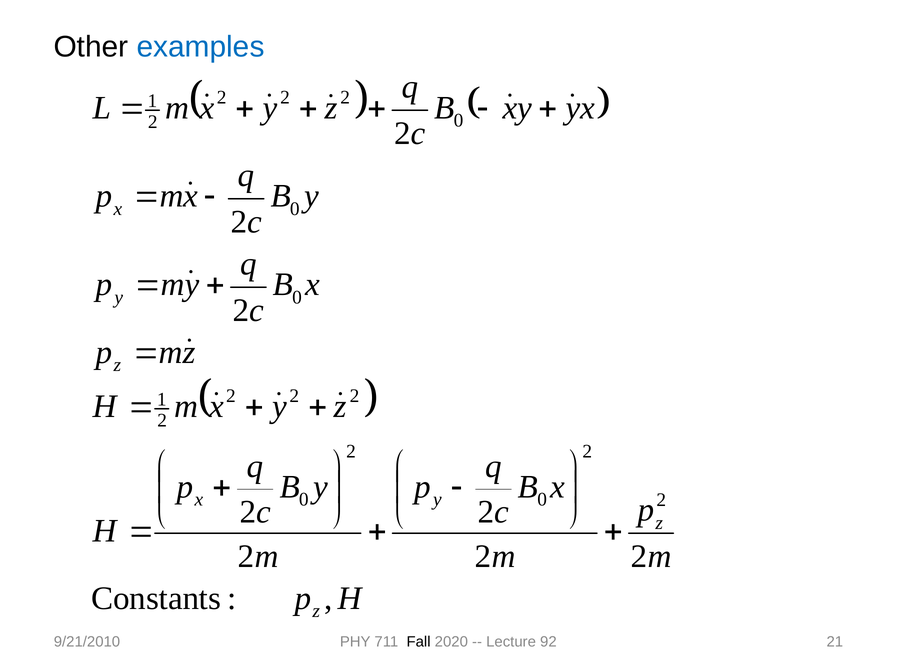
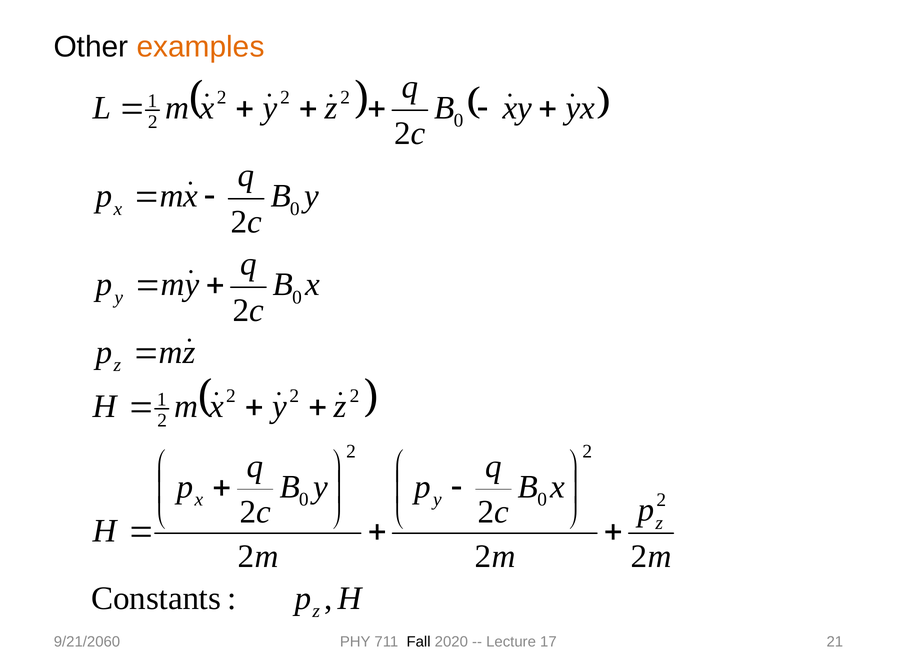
examples colour: blue -> orange (201, 47)
9/21/2010: 9/21/2010 -> 9/21/2060 (87, 642)
92: 92 -> 17 (548, 642)
